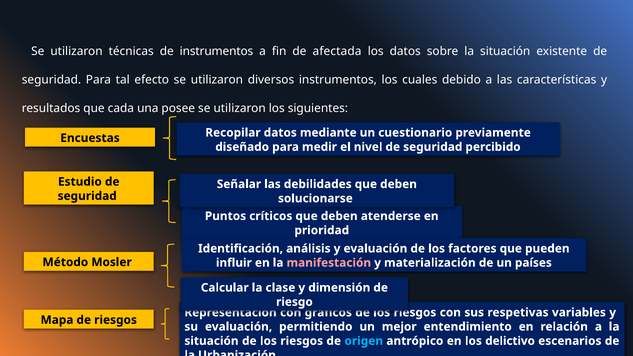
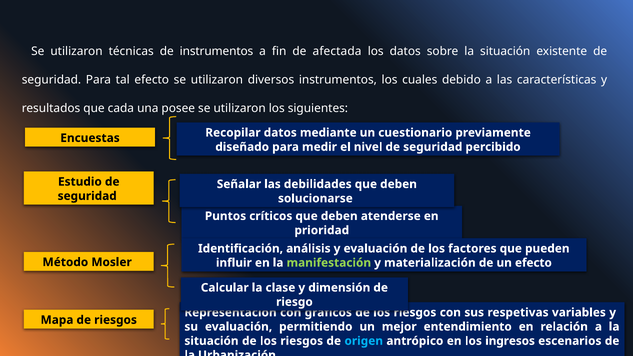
manifestación colour: pink -> light green (329, 263)
un países: países -> efecto (533, 263)
delictivo: delictivo -> ingresos (510, 341)
